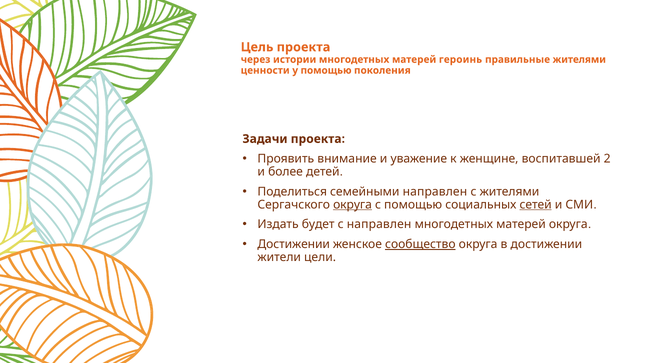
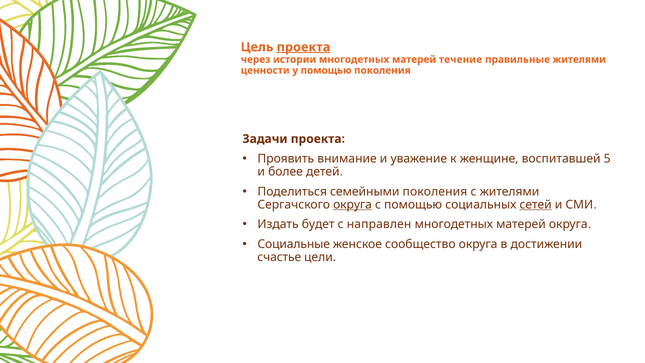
проекта underline: none -> present (303, 47)
героинь: героинь -> течение (461, 59)
2: 2 -> 5 (607, 159)
семейными направлен: направлен -> поколения (435, 191)
Достижении: Достижении -> Социальные (294, 244)
сообщество underline: present -> none (420, 244)
жители: жители -> счастье (279, 257)
